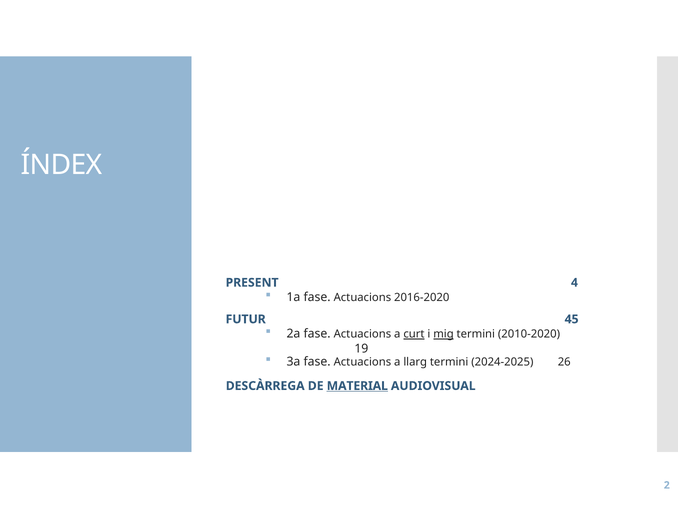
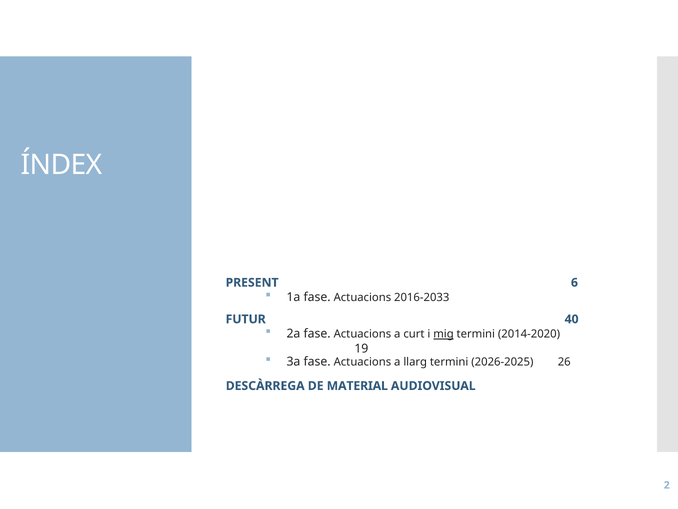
4: 4 -> 6 (574, 282)
2016-2020: 2016-2020 -> 2016-2033 (422, 297)
45: 45 -> 40 (572, 319)
curt underline: present -> none (414, 334)
2010-2020: 2010-2020 -> 2014-2020 (529, 334)
2024-2025: 2024-2025 -> 2026-2025 (502, 361)
MATERIAL underline: present -> none (357, 386)
